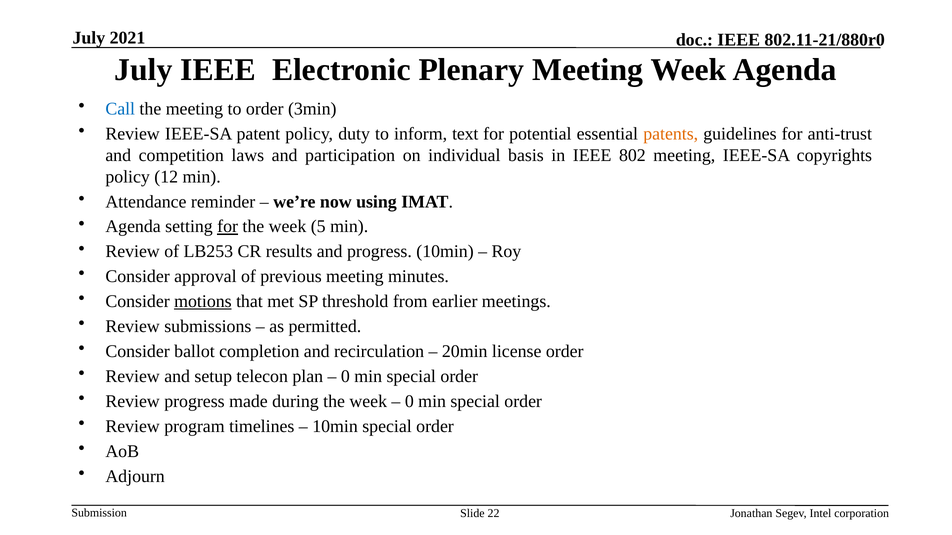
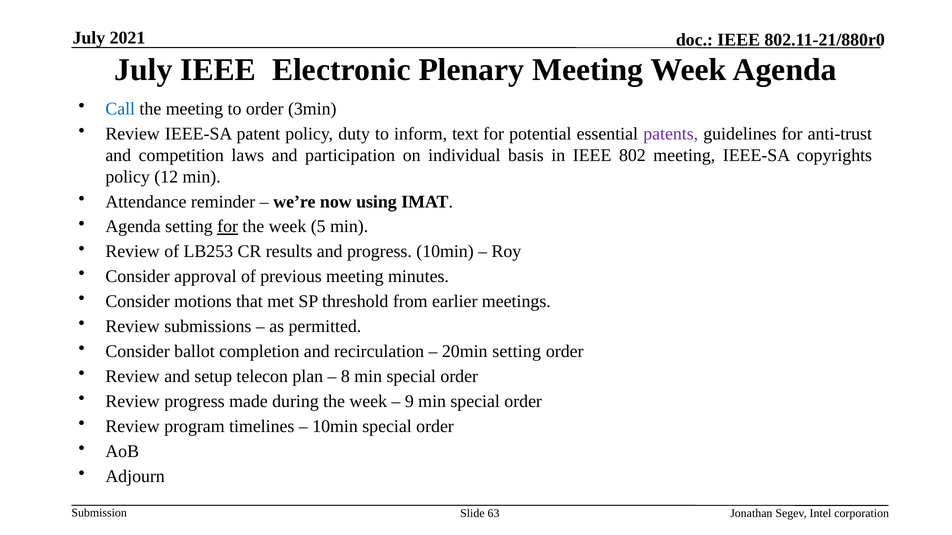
patents colour: orange -> purple (671, 134)
motions underline: present -> none (203, 302)
20min license: license -> setting (517, 352)
0: 0 -> 8 (345, 377)
0: 0 -> 9 (409, 402)
22: 22 -> 63 (494, 514)
